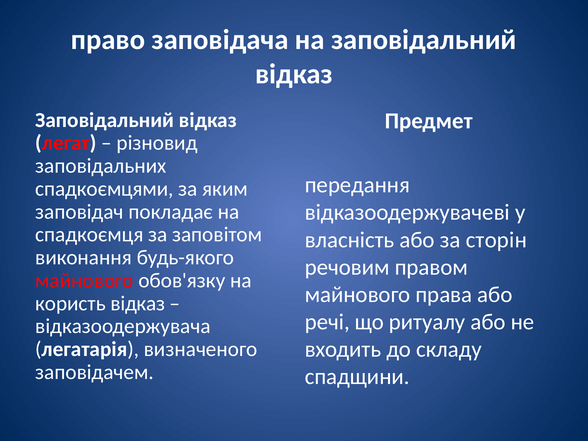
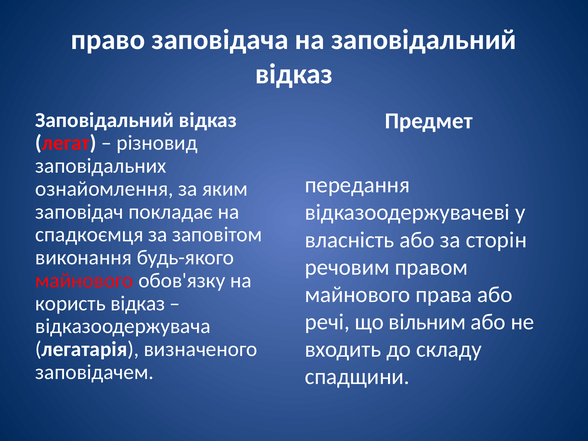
спадкоємцями: спадкоємцями -> ознайомлення (104, 189)
ритуалу: ритуалу -> вільним (427, 322)
